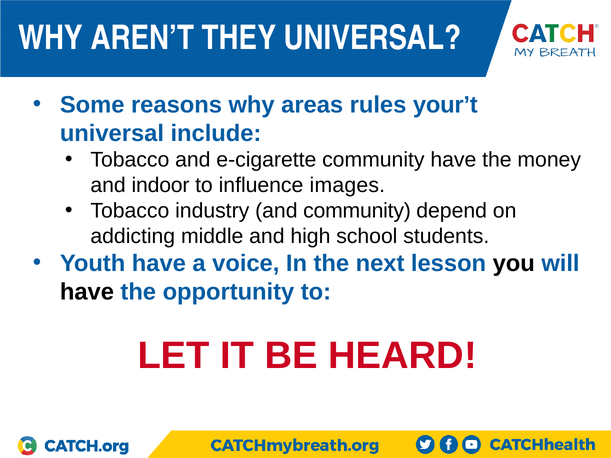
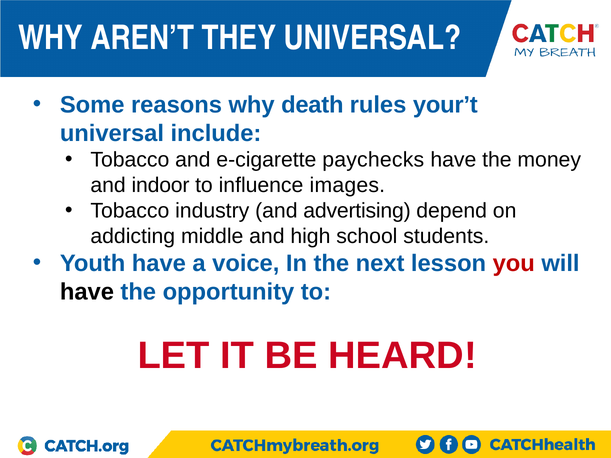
areas: areas -> death (312, 105)
e-cigarette community: community -> paychecks (373, 160)
and community: community -> advertising (357, 211)
you colour: black -> red (514, 264)
